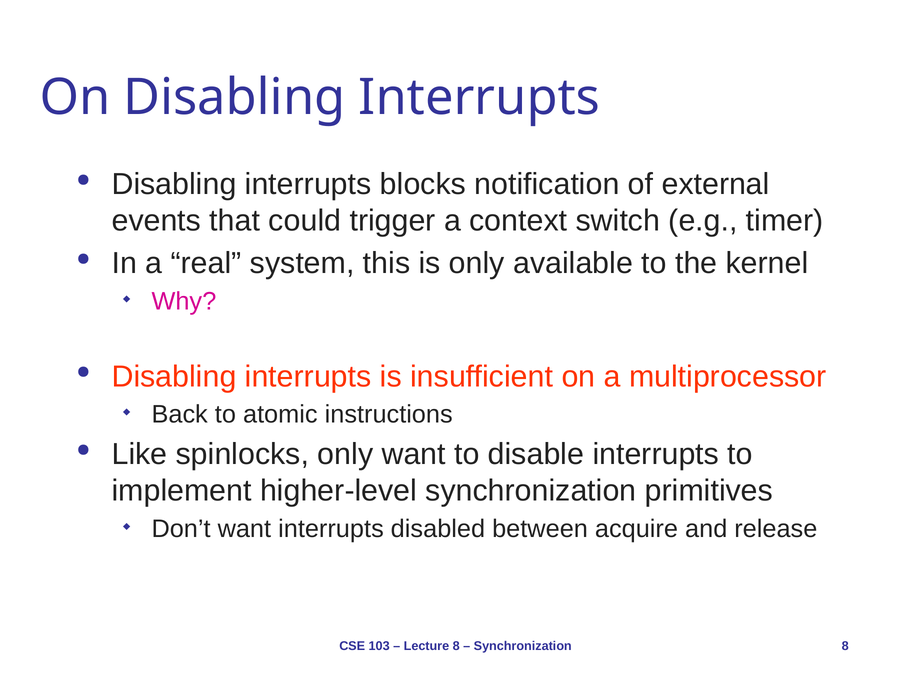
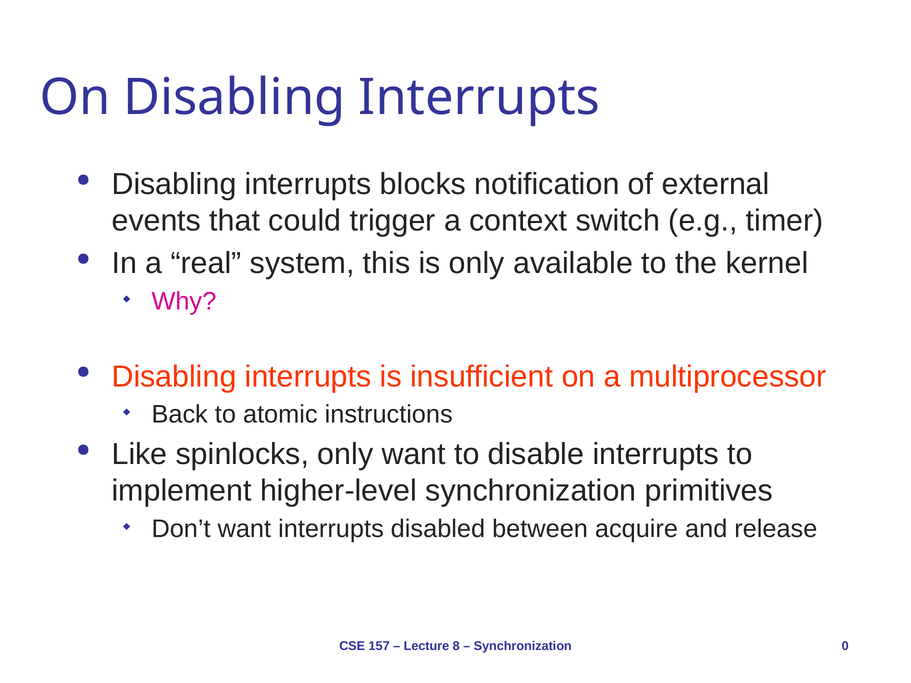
103: 103 -> 157 (379, 646)
Synchronization 8: 8 -> 0 (845, 646)
